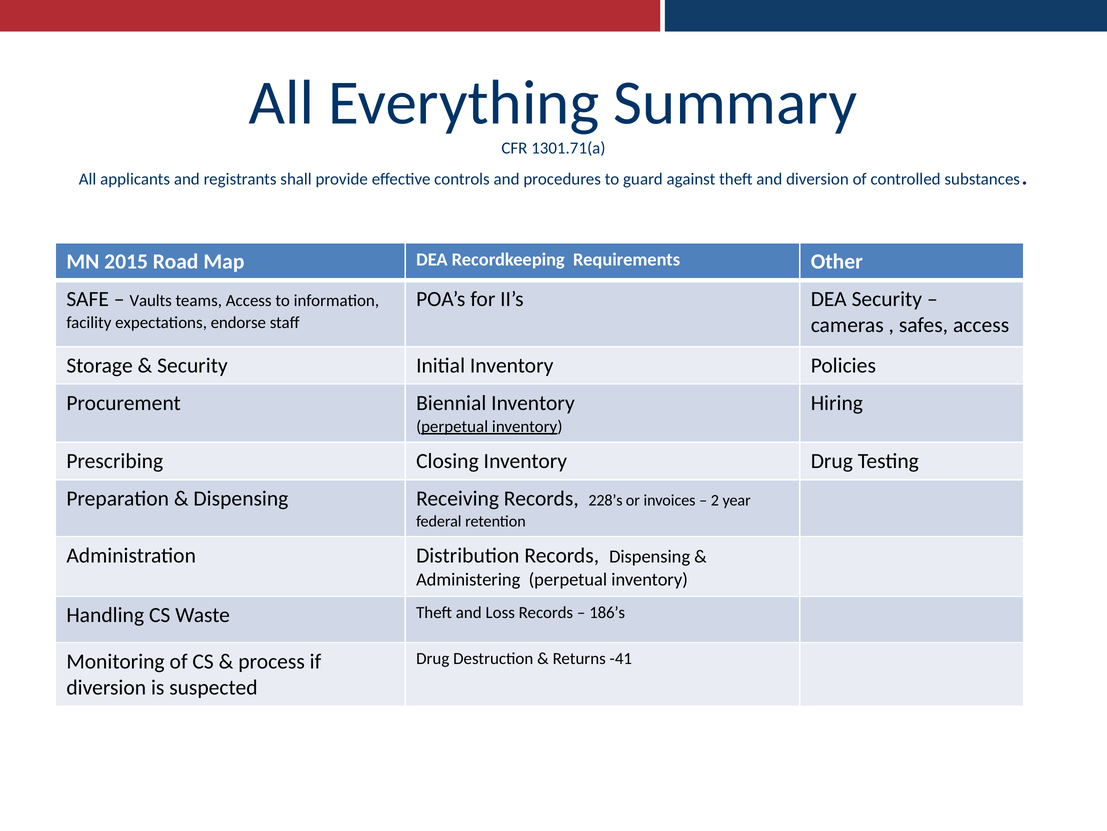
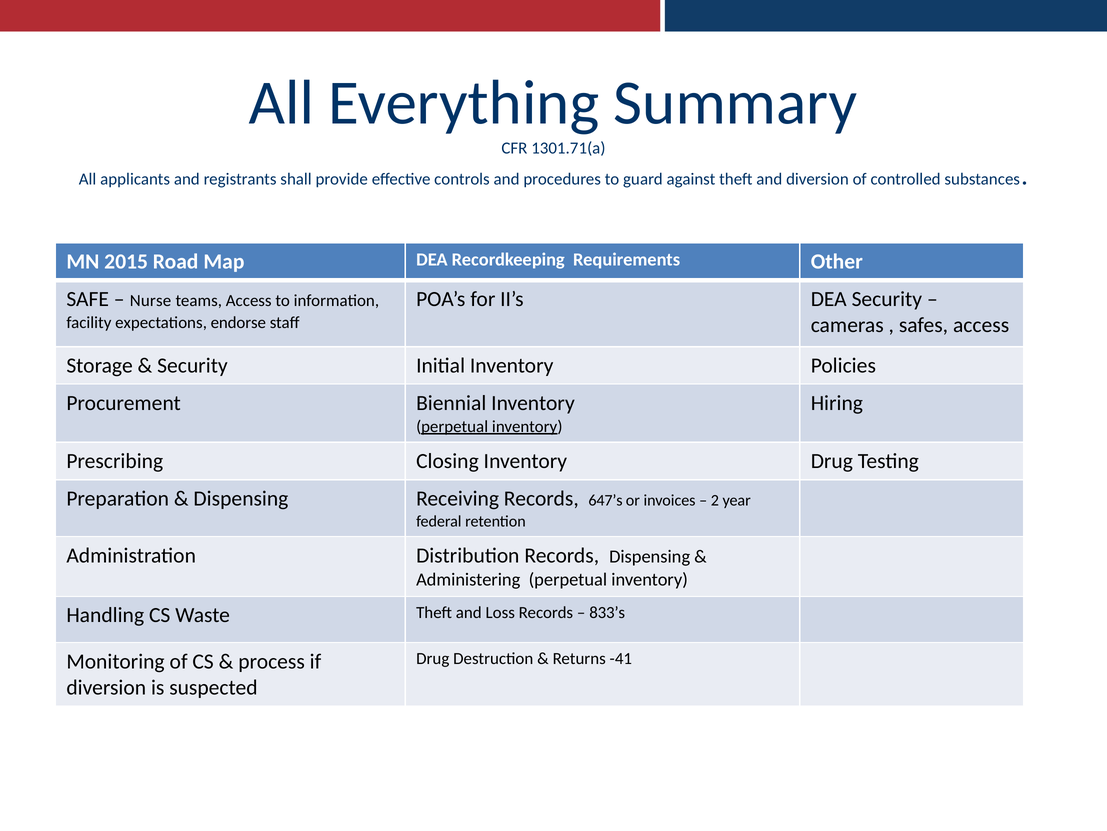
Vaults: Vaults -> Nurse (151, 300)
228’s: 228’s -> 647’s (606, 500)
186’s: 186’s -> 833’s (607, 612)
